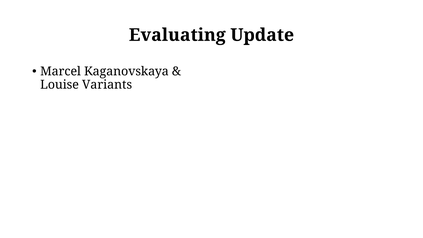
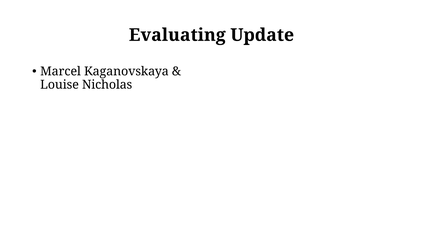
Variants: Variants -> Nicholas (107, 85)
